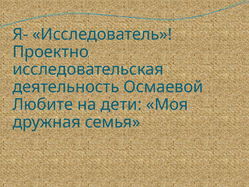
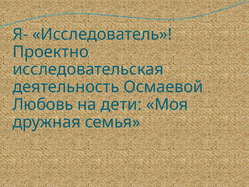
Любите: Любите -> Любовь (43, 104)
